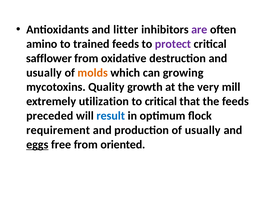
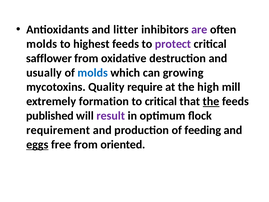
amino: amino -> molds (42, 44)
trained: trained -> highest (91, 44)
molds colour: orange -> blue (93, 73)
growth: growth -> require (145, 87)
very: very -> high (208, 87)
utilization: utilization -> formation (104, 101)
the underline: none -> present (211, 101)
preceded: preceded -> published (50, 116)
result colour: blue -> purple (111, 116)
of usually: usually -> feeding (203, 130)
